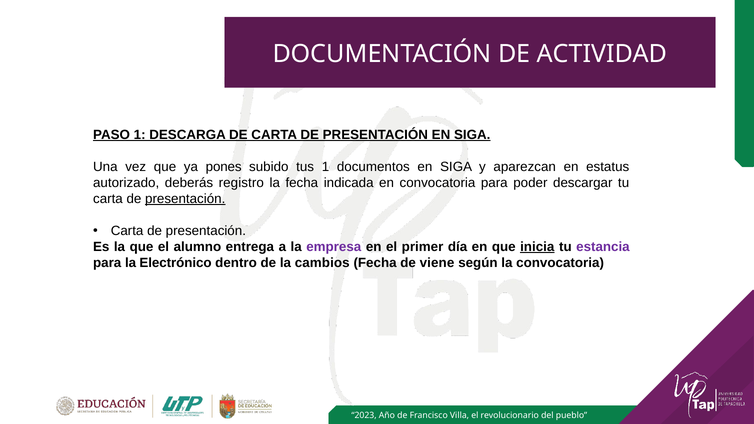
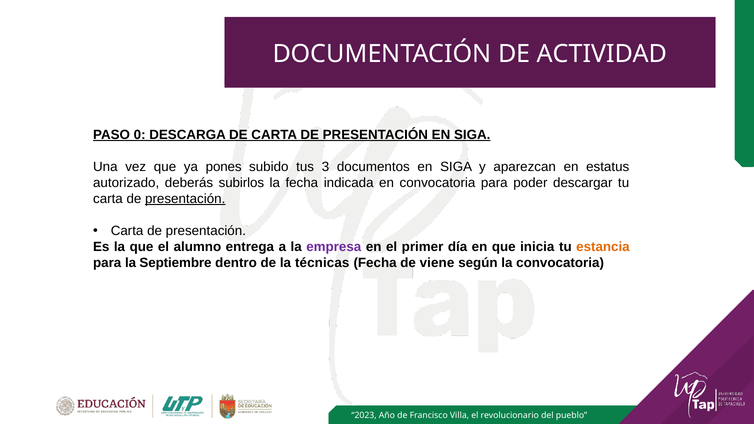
PASO 1: 1 -> 0 (140, 135)
tus 1: 1 -> 3 (325, 167)
registro: registro -> subirlos (241, 183)
inicia underline: present -> none (537, 247)
estancia colour: purple -> orange (603, 247)
Electrónico: Electrónico -> Septiembre (176, 263)
cambios: cambios -> técnicas (322, 263)
